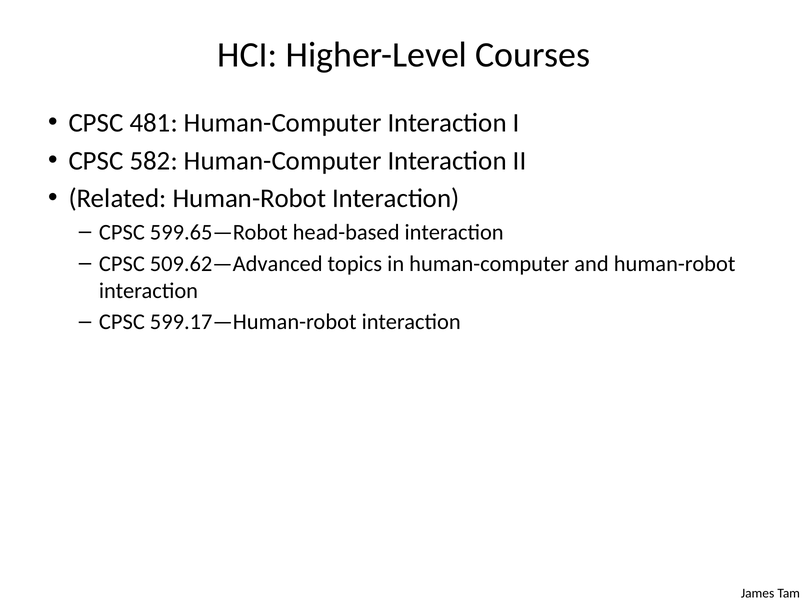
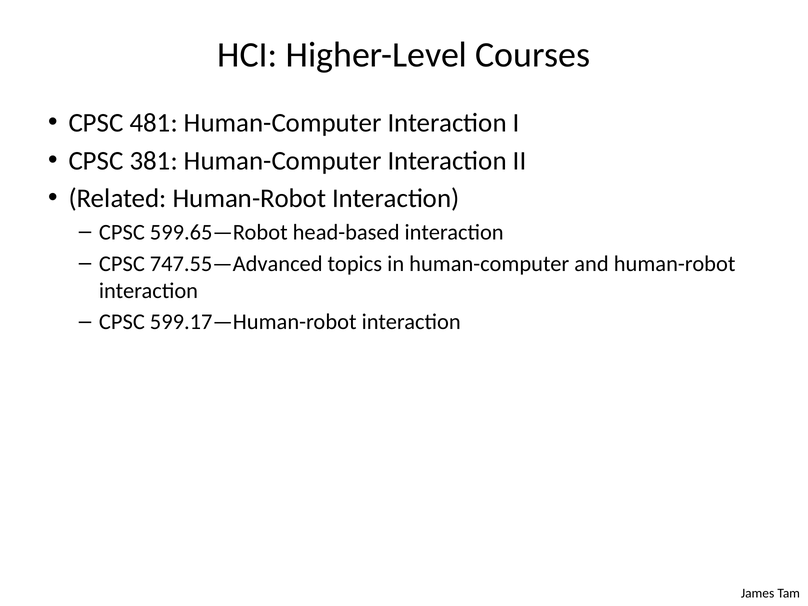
582: 582 -> 381 (154, 161)
509.62—Advanced: 509.62—Advanced -> 747.55—Advanced (236, 264)
